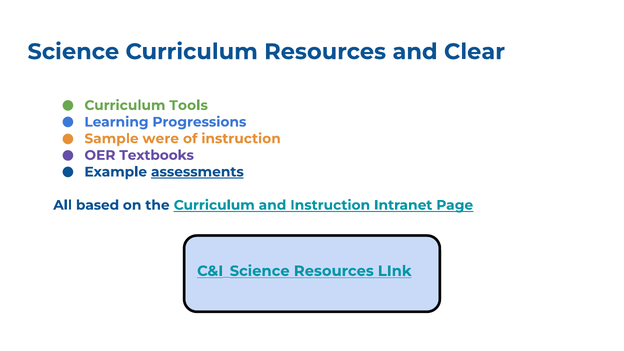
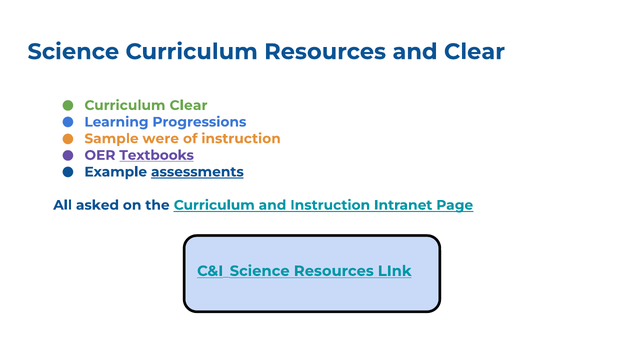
Curriculum Tools: Tools -> Clear (189, 105)
Textbooks underline: none -> present (157, 155)
based: based -> asked (97, 205)
